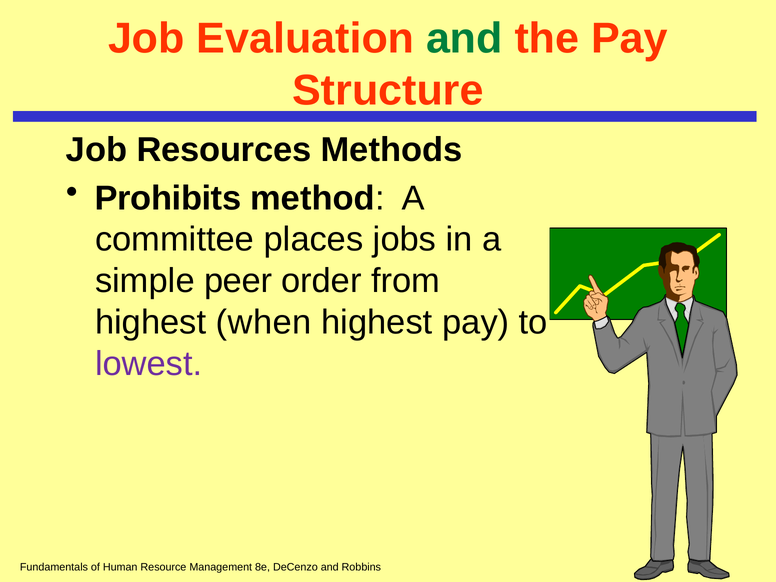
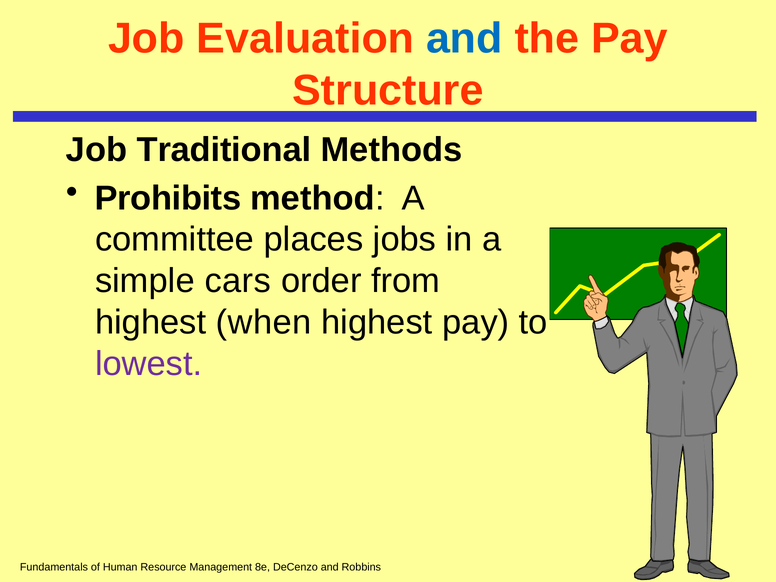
and colour: green -> blue (464, 39)
Resources: Resources -> Traditional (224, 150)
peer: peer -> cars (238, 281)
